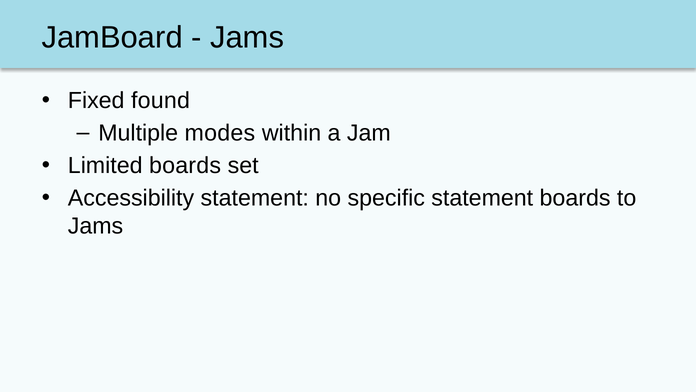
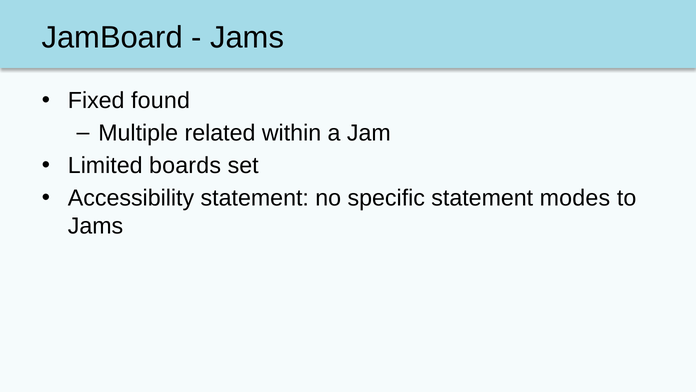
modes: modes -> related (220, 133)
statement boards: boards -> modes (575, 198)
